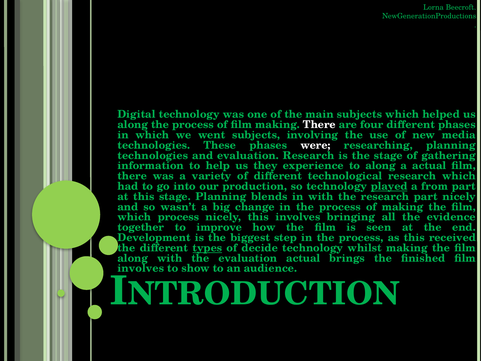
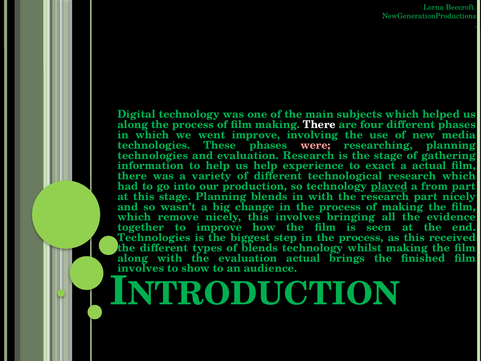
went subjects: subjects -> improve (256, 135)
were colour: white -> pink (315, 145)
us they: they -> help (266, 166)
to along: along -> exact (380, 166)
which process: process -> remove (178, 217)
Development: Development -> Technologies (154, 237)
types underline: present -> none (207, 248)
of decide: decide -> blends (260, 248)
